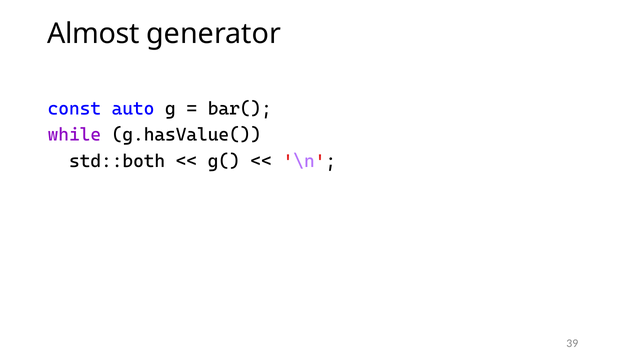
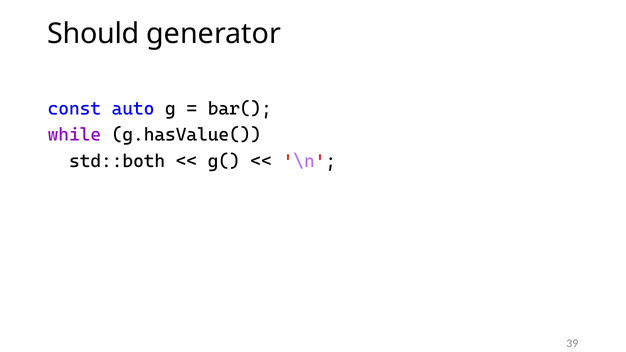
Almost: Almost -> Should (93, 34)
